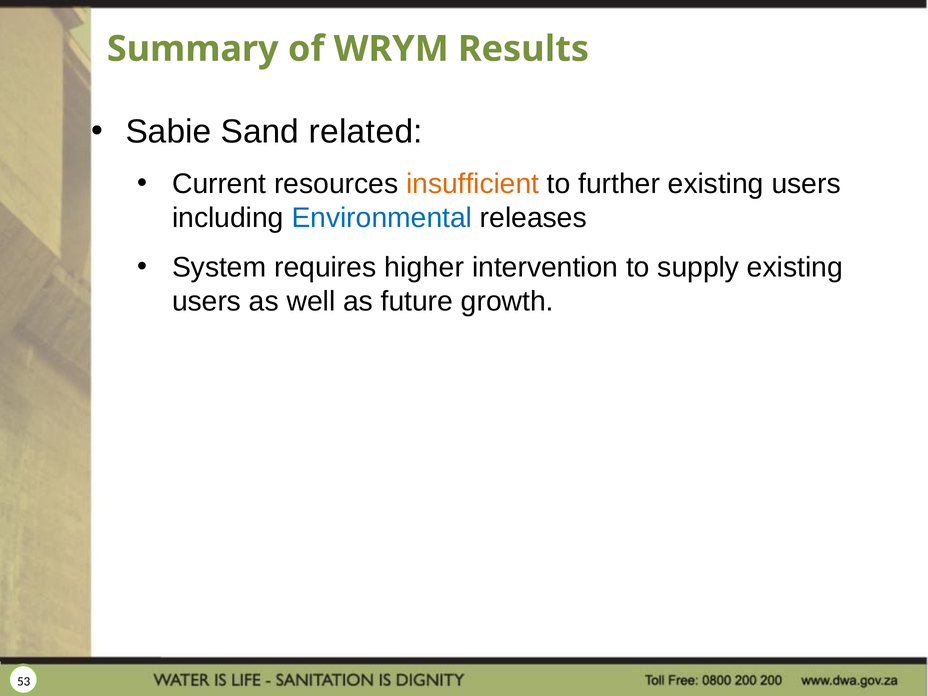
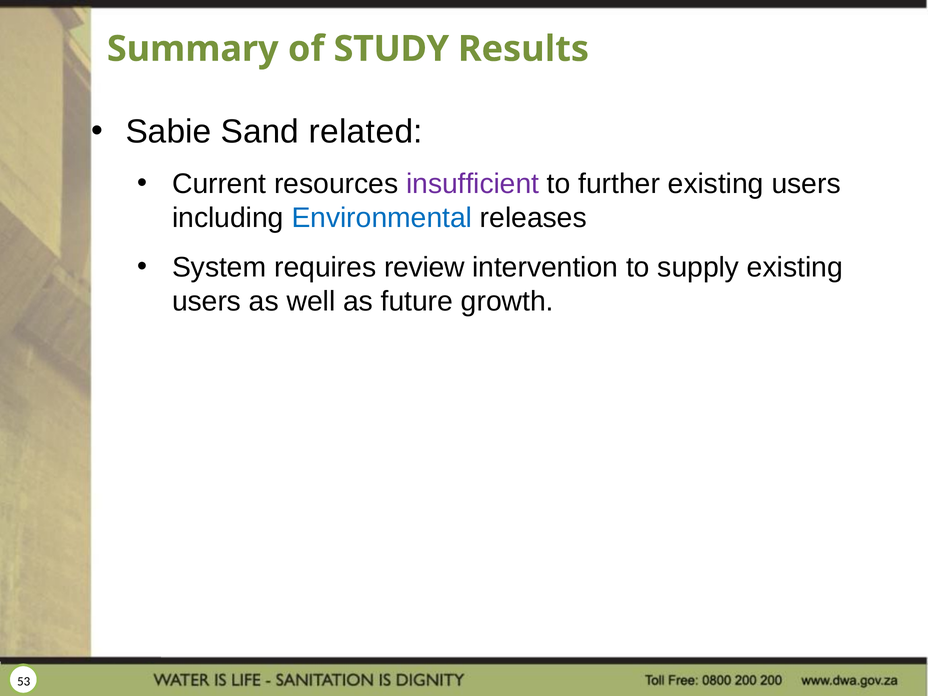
WRYM: WRYM -> STUDY (391, 49)
insufficient colour: orange -> purple (473, 184)
higher: higher -> review (424, 268)
